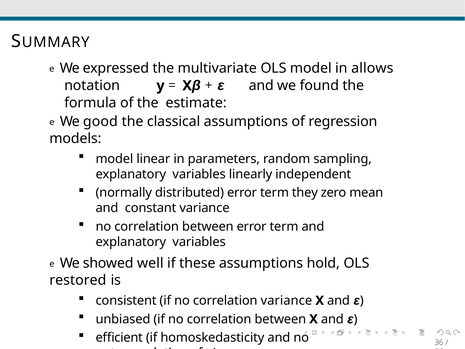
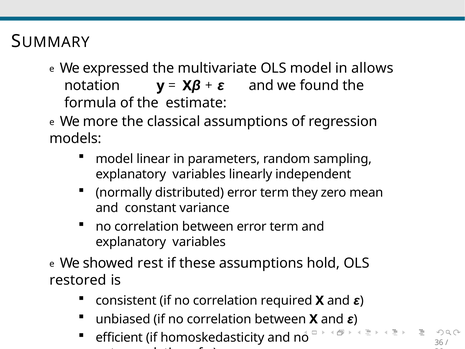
good: good -> more (100, 121)
well: well -> rest (150, 263)
correlation variance: variance -> required (286, 301)
